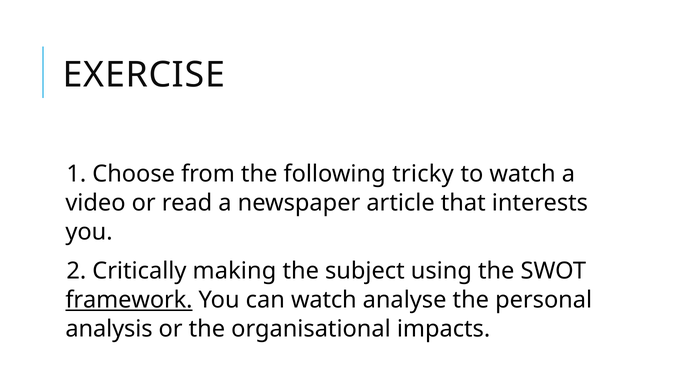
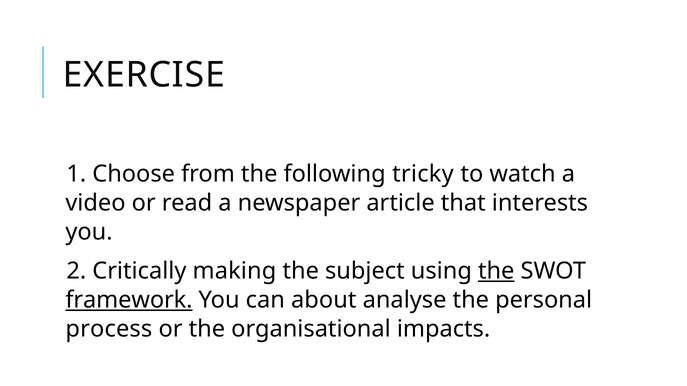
the underline: none -> present (496, 271)
can watch: watch -> about (324, 300)
analysis: analysis -> process (109, 329)
